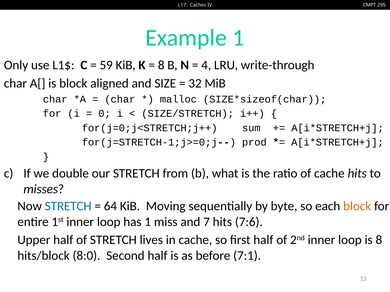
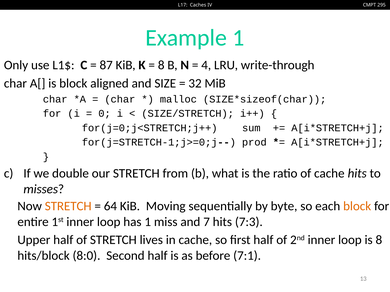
59: 59 -> 87 (106, 65)
STRETCH colour: blue -> orange (68, 207)
7:6: 7:6 -> 7:3 (249, 222)
